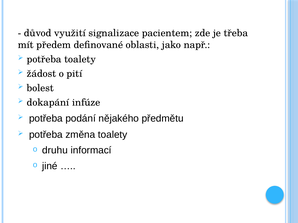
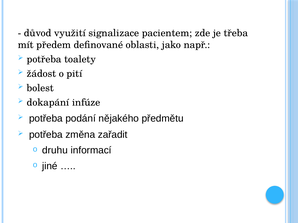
změna toalety: toalety -> zařadit (113, 135)
